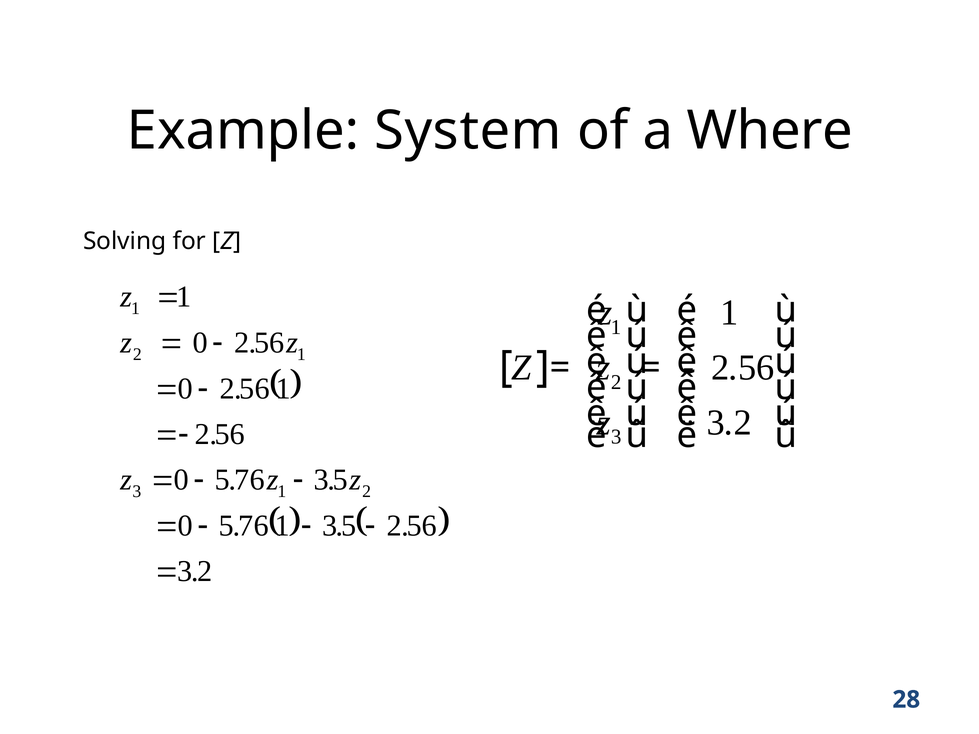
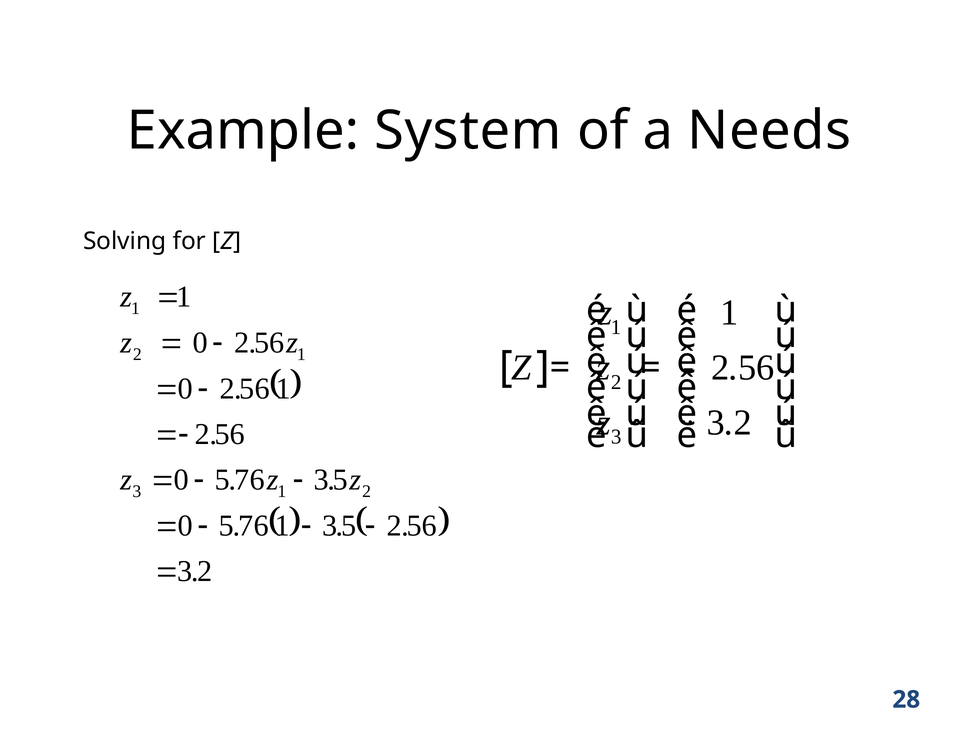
Where: Where -> Needs (769, 131)
